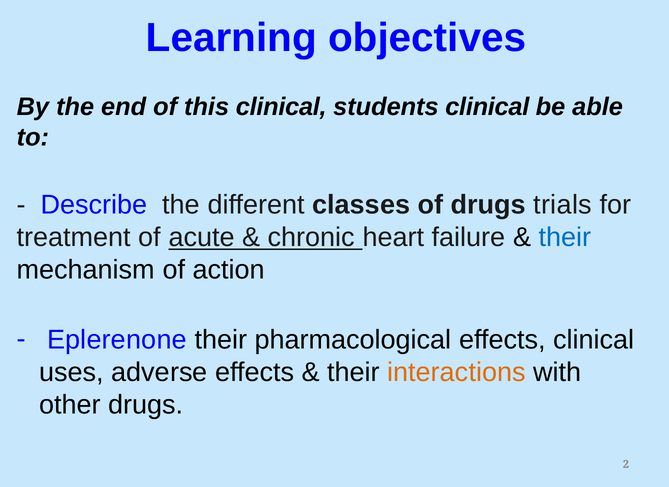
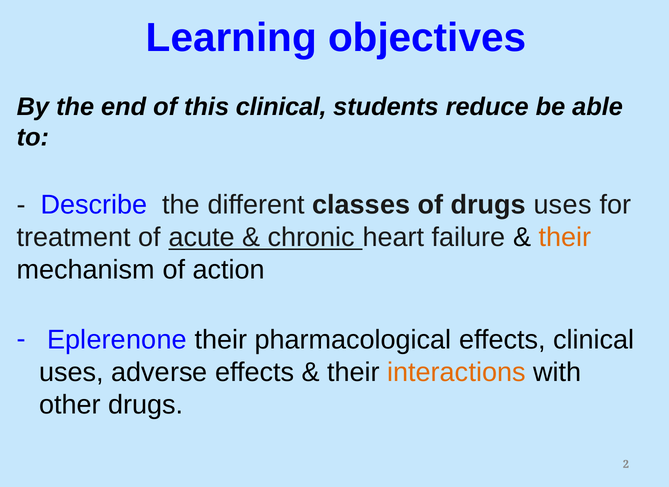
students clinical: clinical -> reduce (487, 107)
drugs trials: trials -> uses (563, 205)
their colour: blue -> orange (565, 237)
